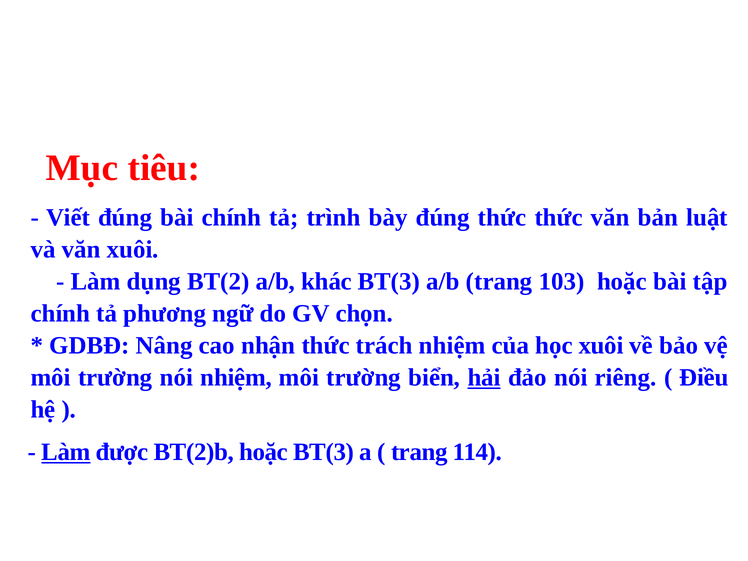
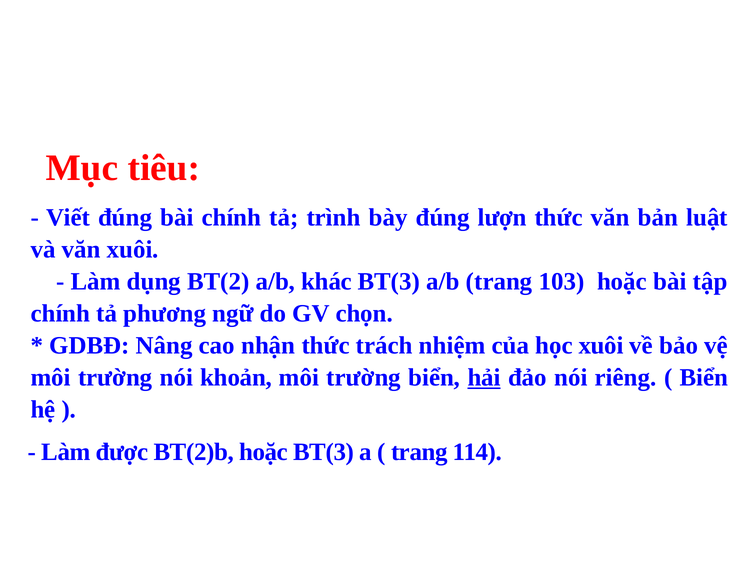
đúng thức: thức -> lượn (502, 217)
nói nhiệm: nhiệm -> khoản (236, 378)
Điều: Điều -> Biển (704, 378)
Làm underline: present -> none (66, 452)
